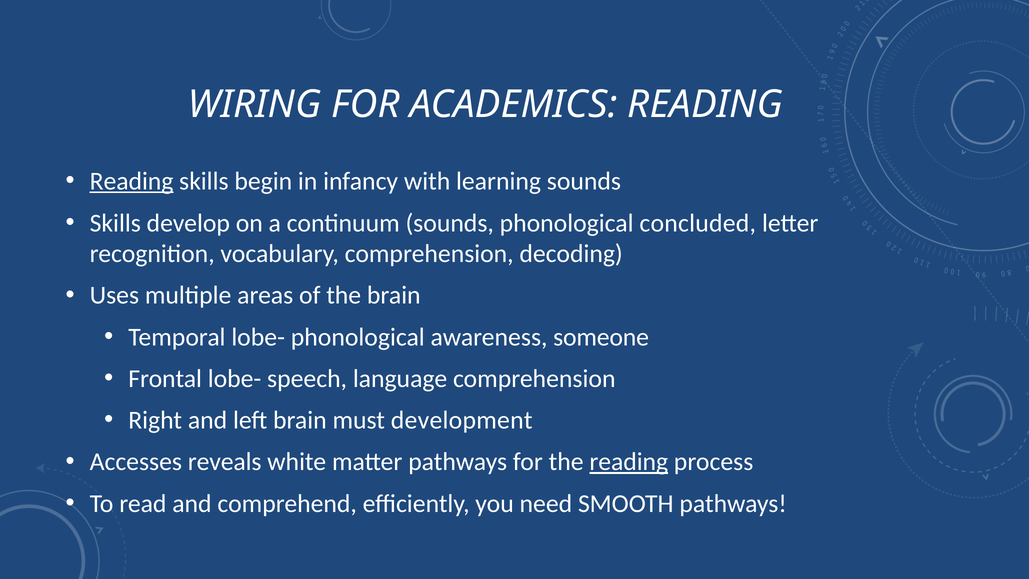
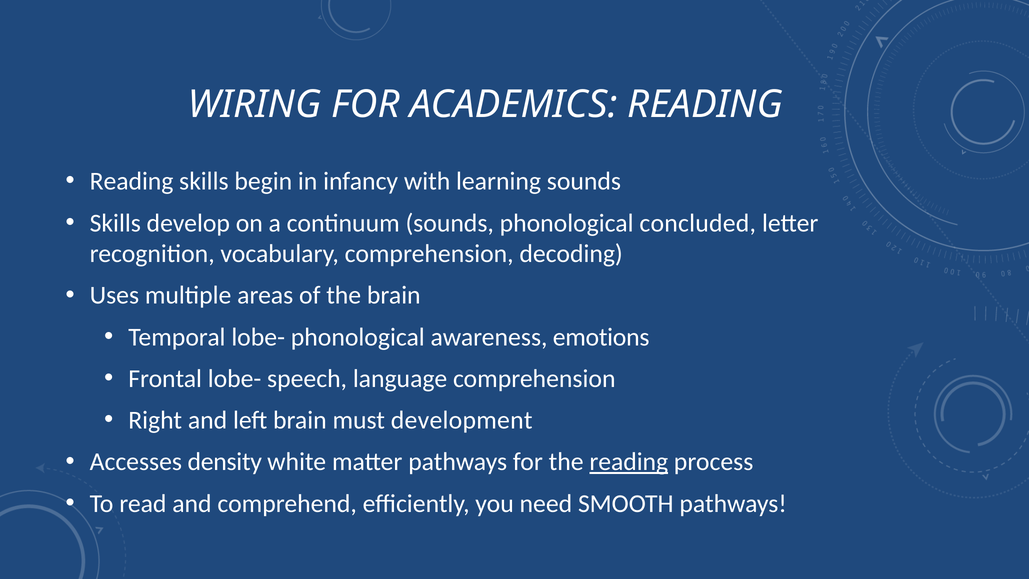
Reading underline: present -> none (132, 181)
someone: someone -> emotions (601, 337)
reveals: reveals -> density (225, 462)
